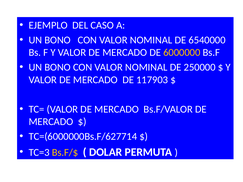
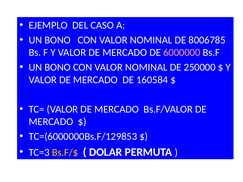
6540000: 6540000 -> 8006785 (207, 40)
6000000 colour: yellow -> pink (182, 53)
117903: 117903 -> 160584 (152, 80)
TC=(6000000Bs.F/627714: TC=(6000000Bs.F/627714 -> TC=(6000000Bs.F/129853 (83, 137)
